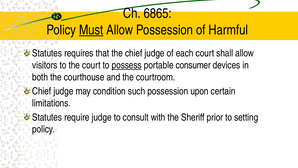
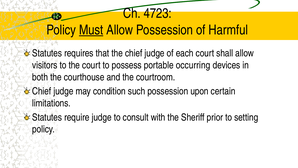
6865: 6865 -> 4723 (158, 13)
possess underline: present -> none (127, 65)
consumer: consumer -> occurring (193, 65)
